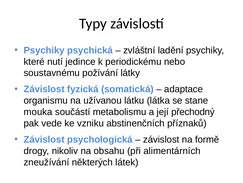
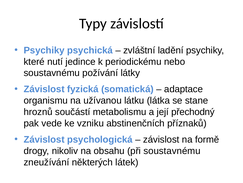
mouka: mouka -> hroznů (38, 112)
při alimentárních: alimentárních -> soustavnému (172, 150)
